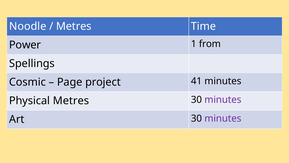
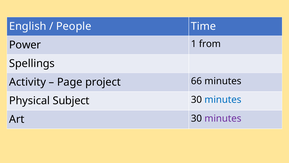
Noodle: Noodle -> English (28, 26)
Metres: Metres -> People (74, 26)
Cosmic: Cosmic -> Activity (28, 82)
41: 41 -> 66 (196, 81)
Physical Metres: Metres -> Subject (71, 100)
minutes colour: purple -> blue (223, 100)
